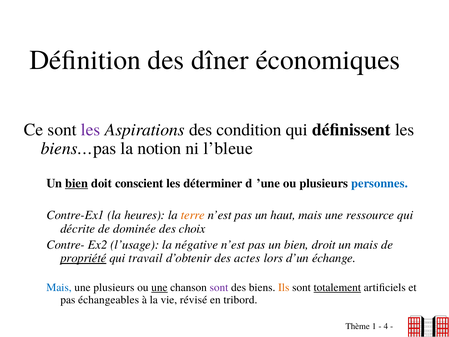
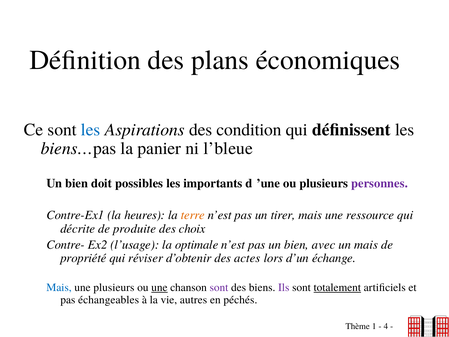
dîner: dîner -> plans (220, 60)
les colour: purple -> blue (91, 130)
notion: notion -> panier (159, 148)
bien underline: present -> none (77, 183)
conscient: conscient -> possibles (139, 183)
déterminer: déterminer -> importants (213, 183)
personnes colour: blue -> purple (380, 183)
haut: haut -> tirer (283, 215)
dominée: dominée -> produite (135, 228)
négative: négative -> optimale (197, 244)
droit: droit -> avec (324, 244)
propriété underline: present -> none (83, 258)
travail: travail -> réviser (146, 258)
Ils colour: orange -> purple (284, 287)
révisé: révisé -> autres (194, 299)
tribord: tribord -> péchés (240, 299)
